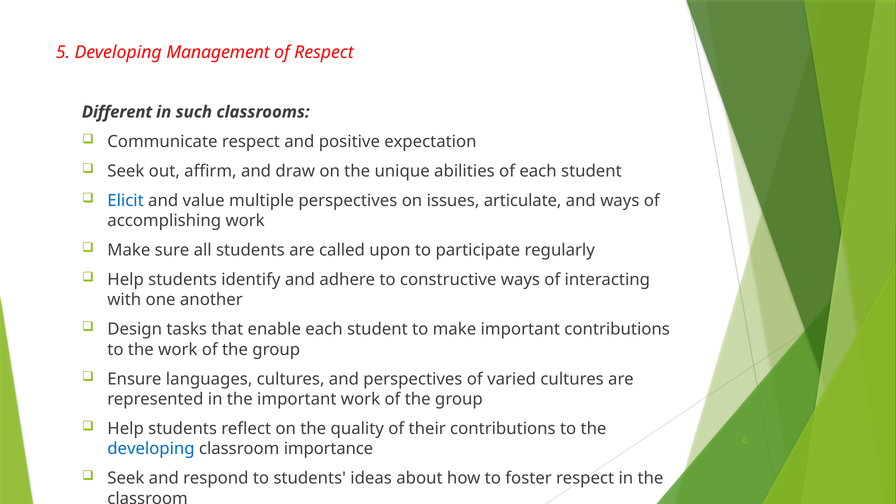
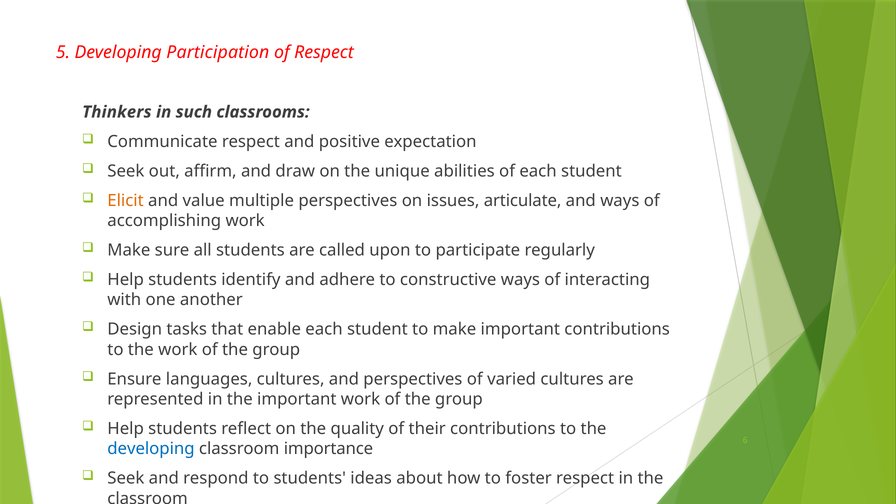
Management: Management -> Participation (218, 52)
Different: Different -> Thinkers (117, 112)
Elicit colour: blue -> orange (126, 201)
